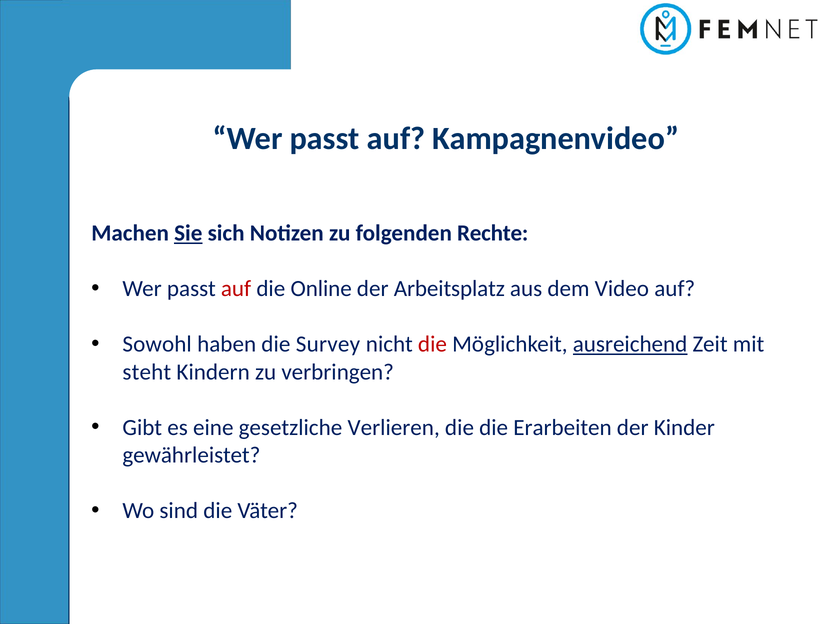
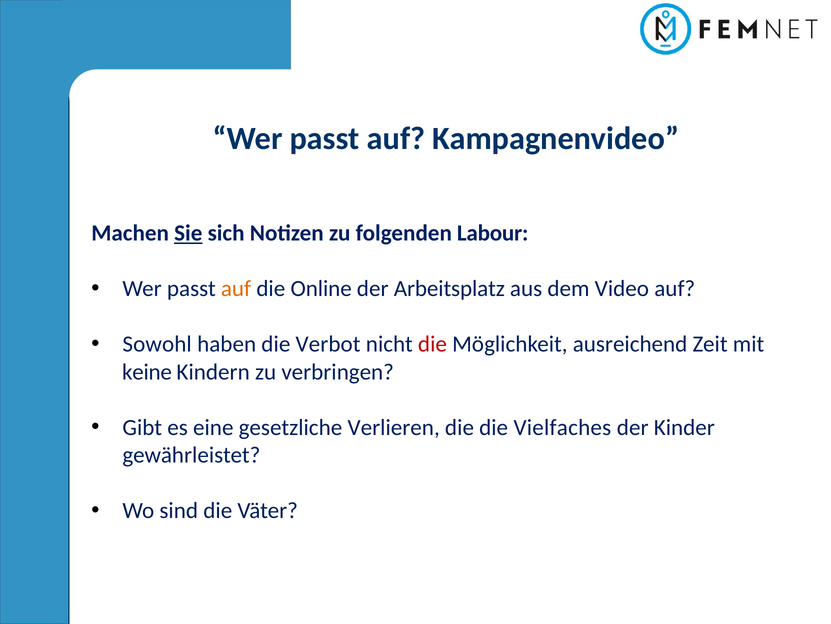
Rechte: Rechte -> Labour (493, 233)
auf colour: red -> orange (236, 288)
Survey: Survey -> Verbot (328, 344)
ausreichend underline: present -> none (630, 344)
steht: steht -> keine (147, 372)
Erarbeiten: Erarbeiten -> Vielfaches (562, 427)
